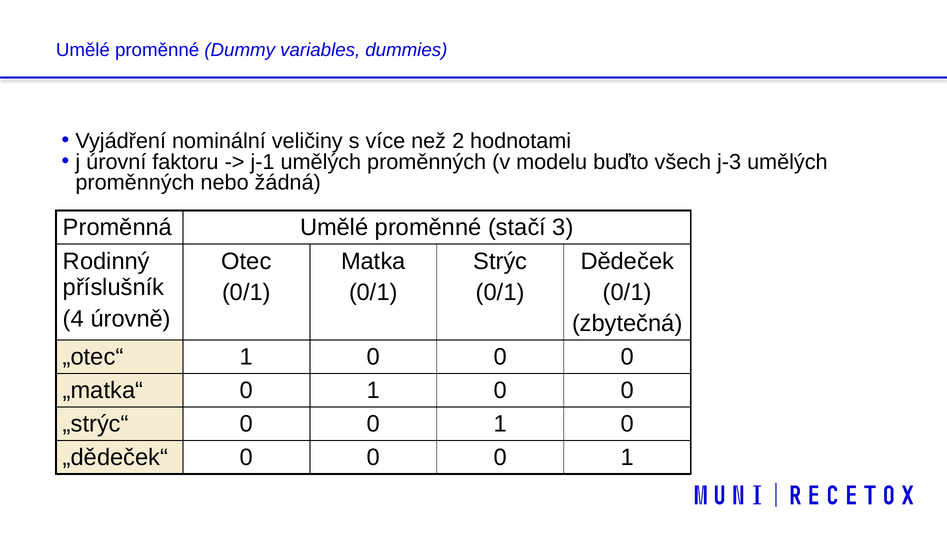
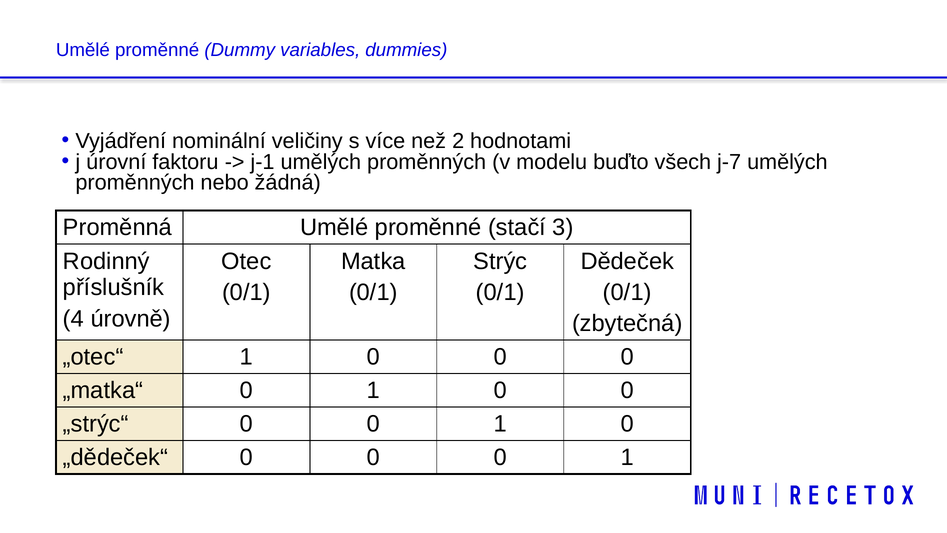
j-3: j-3 -> j-7 (729, 162)
